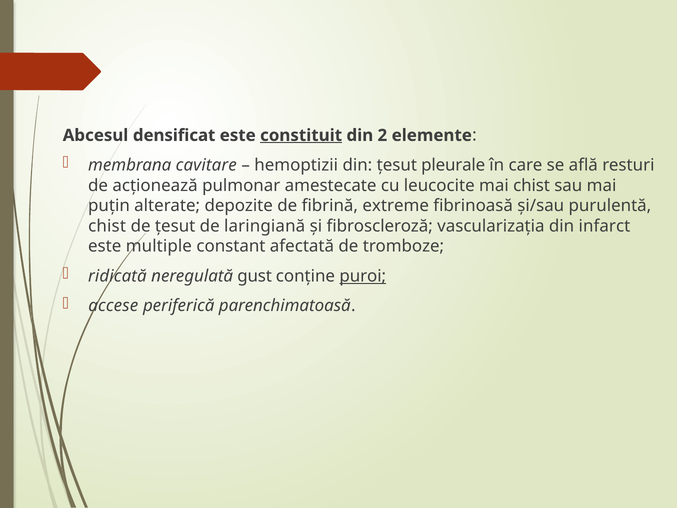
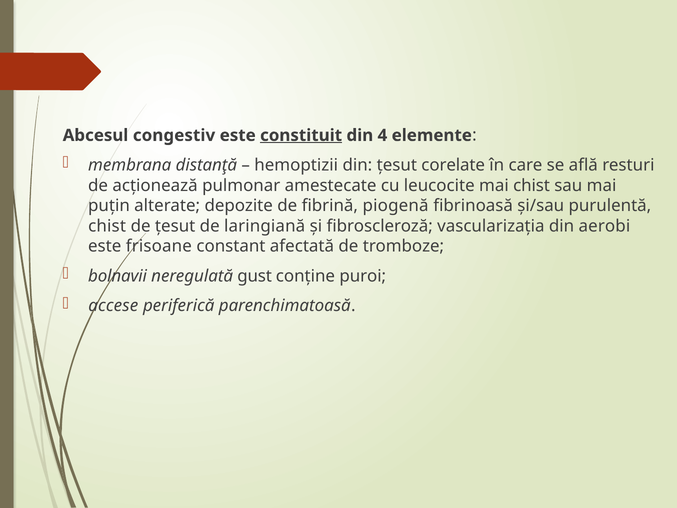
densificat: densificat -> congestiv (174, 135)
2: 2 -> 4 (382, 135)
cavitare: cavitare -> distanţă (206, 165)
pleurale: pleurale -> corelate (453, 165)
extreme: extreme -> piogenă (396, 206)
infarct: infarct -> aerobi (604, 226)
multiple: multiple -> frisoane (159, 246)
ridicată: ridicată -> bolnavii (118, 276)
puroi underline: present -> none (363, 276)
